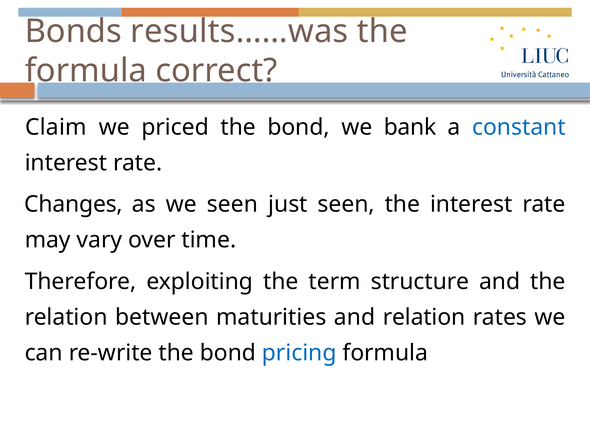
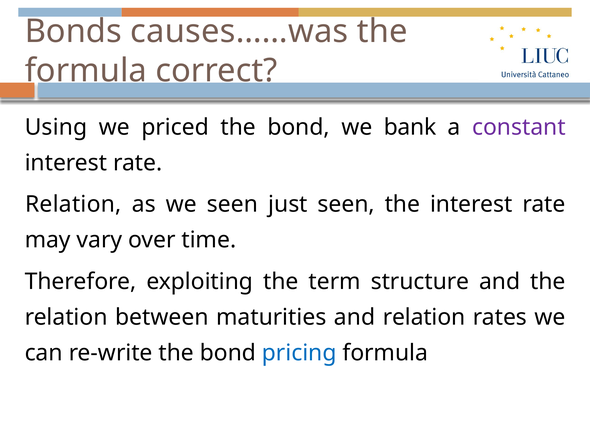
results……was: results……was -> causes……was (239, 31)
Claim: Claim -> Using (56, 127)
constant colour: blue -> purple (519, 127)
Changes: Changes -> Relation (73, 204)
